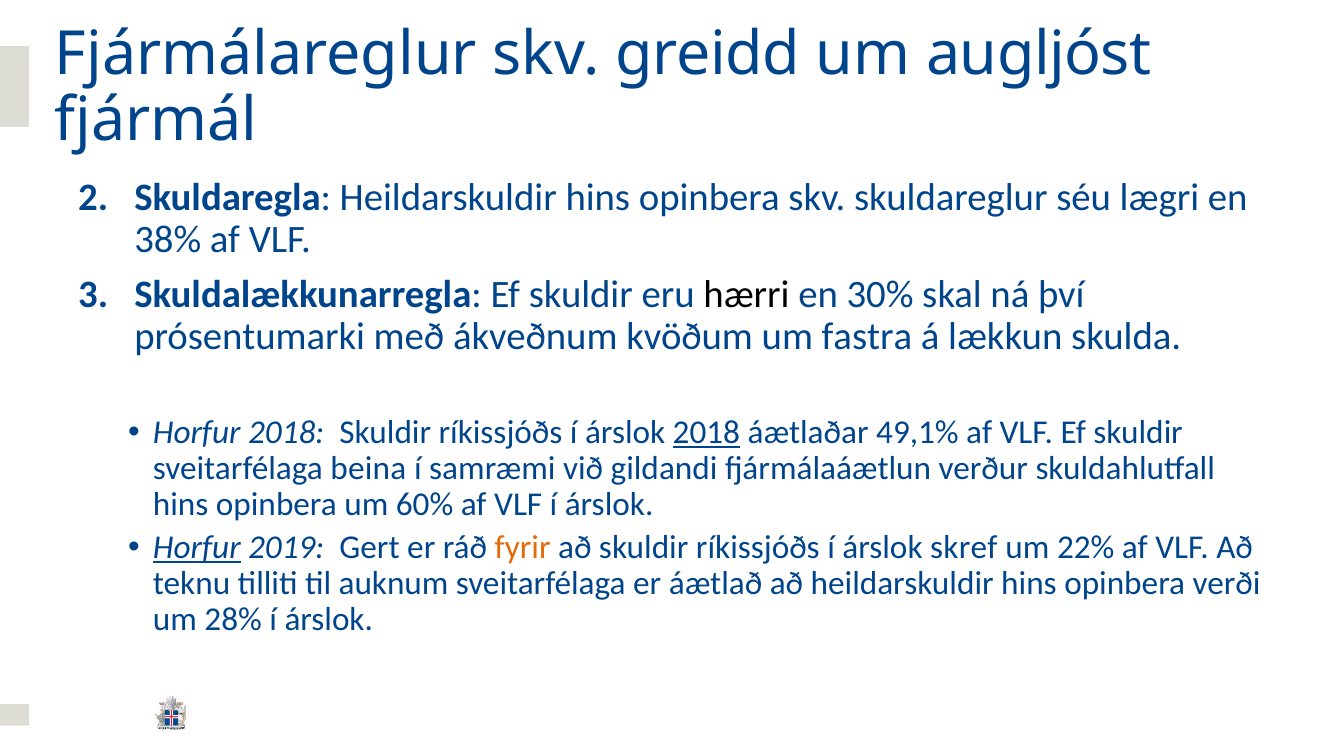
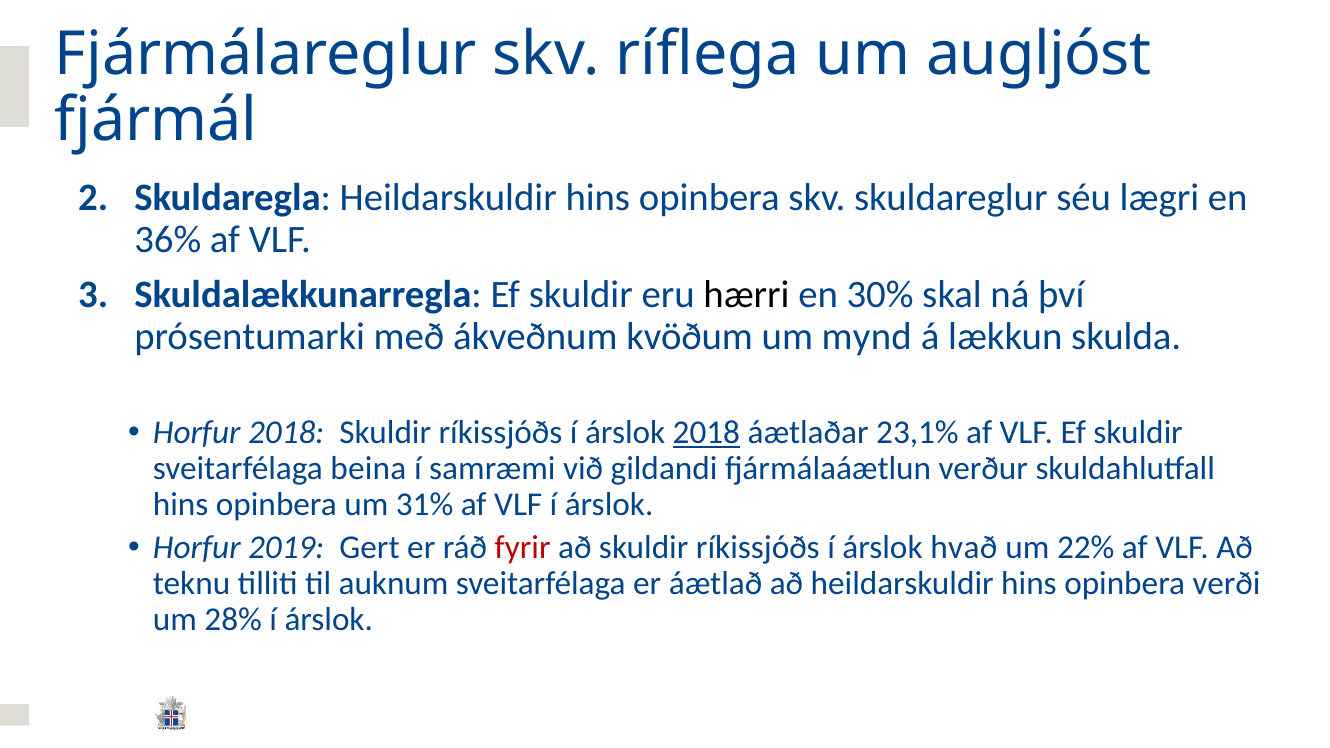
greidd: greidd -> ríflega (707, 54)
38%: 38% -> 36% (168, 239)
fastra: fastra -> mynd (867, 337)
49,1%: 49,1% -> 23,1% (917, 433)
60%: 60% -> 31% (425, 505)
Horfur underline: present -> none (197, 548)
fyrir colour: orange -> red (523, 548)
skref: skref -> hvað (964, 548)
